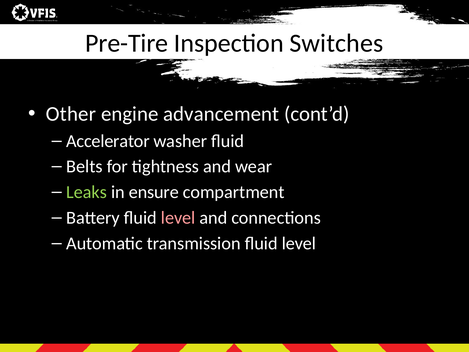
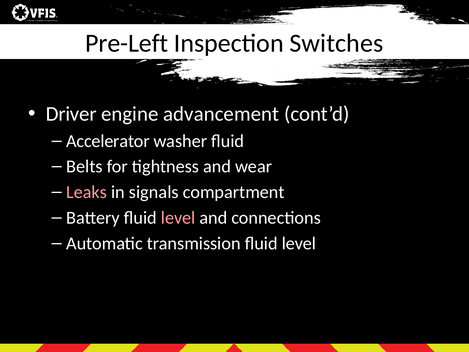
Pre-Tire: Pre-Tire -> Pre-Left (127, 43)
Other: Other -> Driver (71, 114)
Leaks colour: light green -> pink (87, 192)
ensure: ensure -> signals (154, 192)
